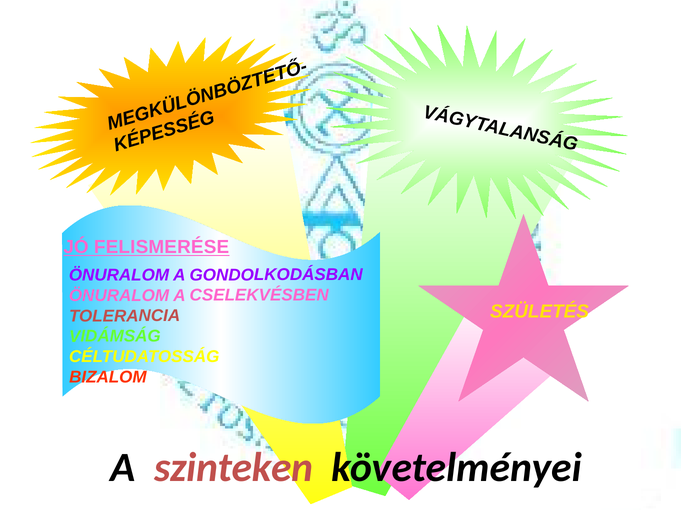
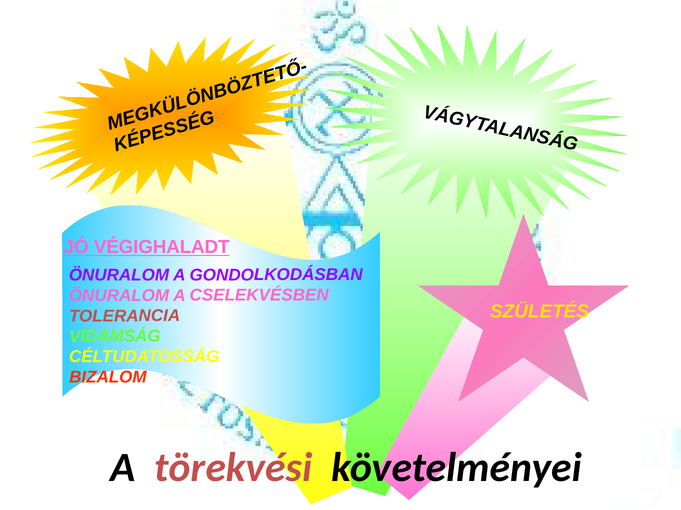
FELISMERÉSE: FELISMERÉSE -> VÉGIGHALADT (162, 248)
szinteken: szinteken -> törekvési (233, 468)
